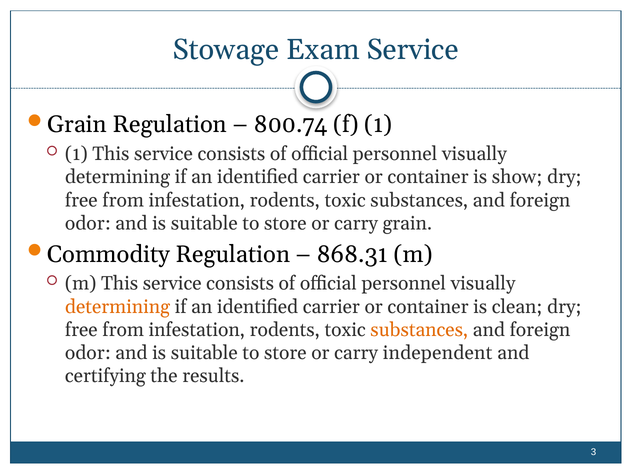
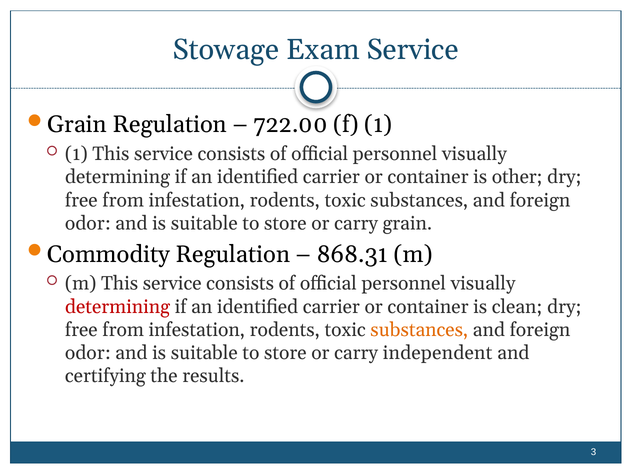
800.74: 800.74 -> 722.00 (291, 125)
show: show -> other (517, 177)
determining colour: orange -> red (117, 307)
